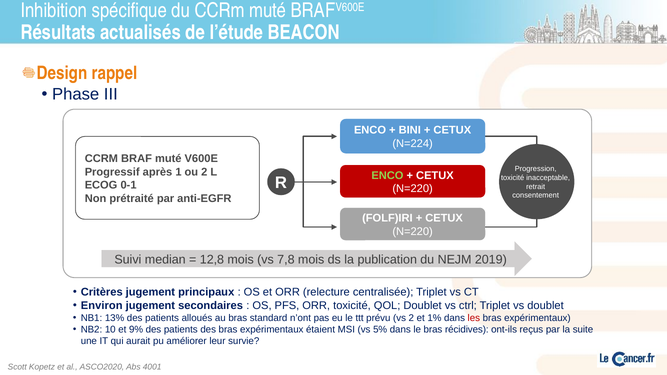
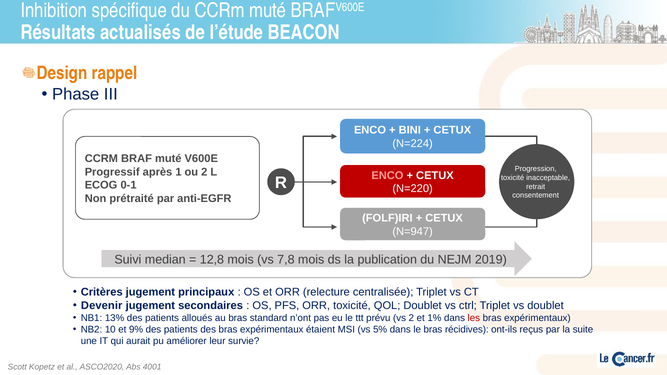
ENCO colour: light green -> pink (387, 175)
N=220: N=220 -> N=947 (413, 232)
Environ: Environ -> Devenir (102, 306)
